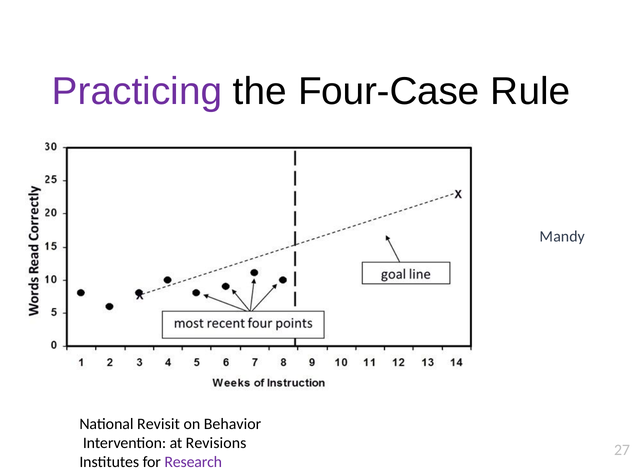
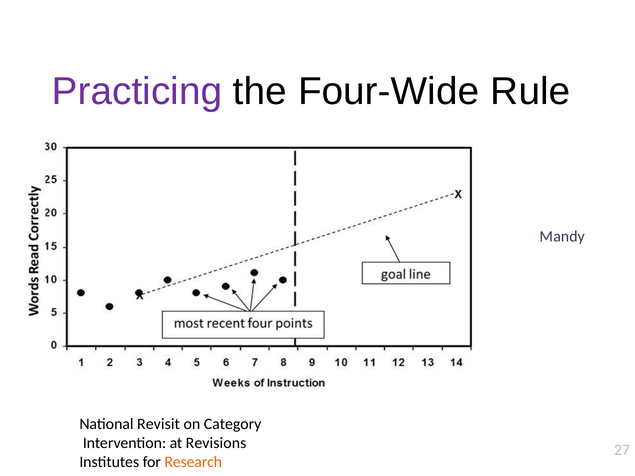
Four-Case: Four-Case -> Four-Wide (389, 92)
Behavior: Behavior -> Category (233, 424)
Research colour: purple -> orange (193, 462)
